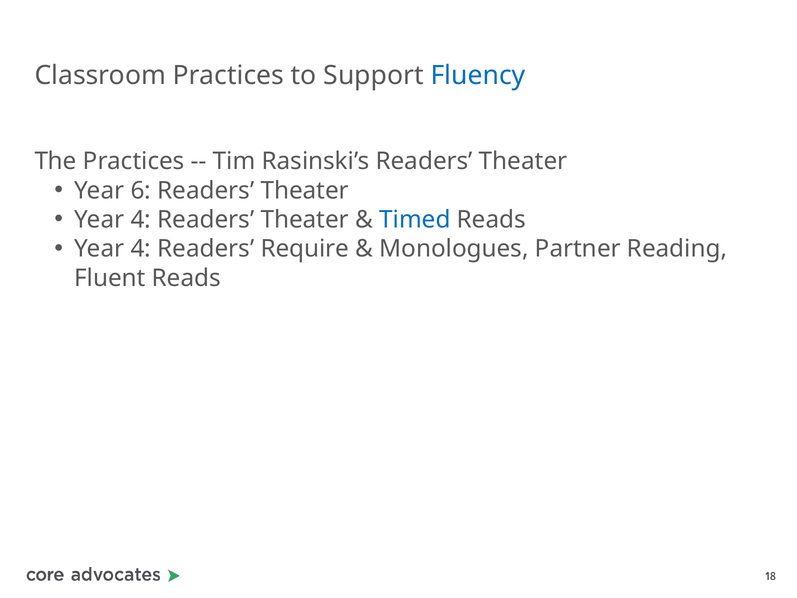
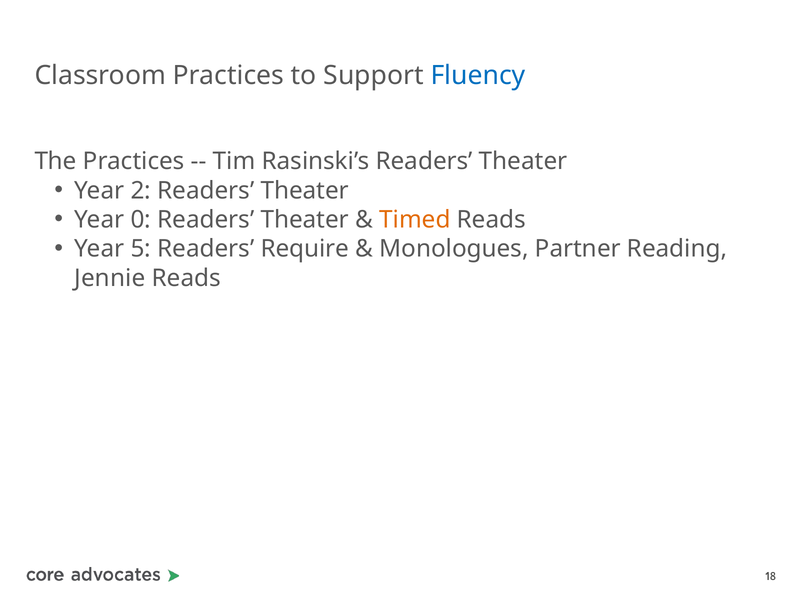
6: 6 -> 2 (141, 190)
4: 4 -> 0 (141, 220)
Timed colour: blue -> orange (415, 220)
4: 4 -> 5 (141, 249)
Fluent: Fluent -> Jennie (110, 278)
